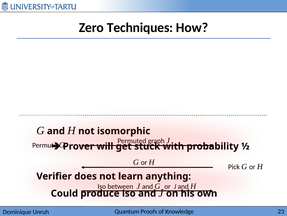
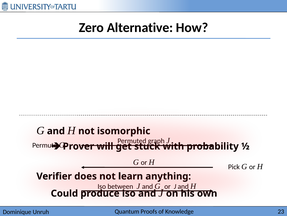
Techniques: Techniques -> Alternative (140, 27)
